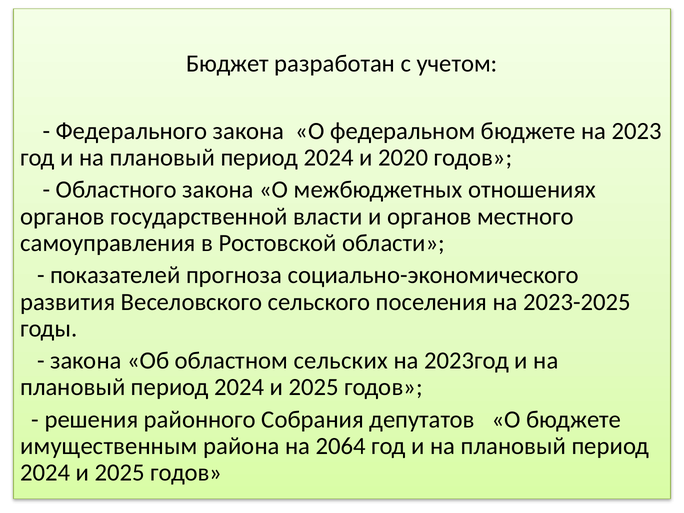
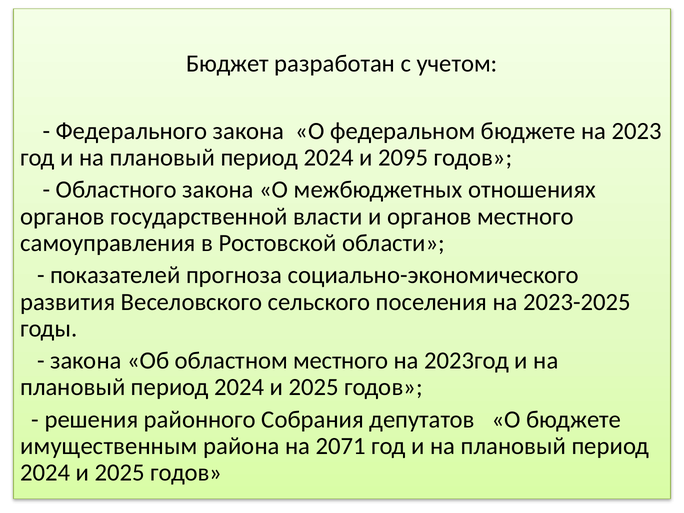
2020: 2020 -> 2095 (403, 158)
областном сельских: сельских -> местного (341, 361)
2064: 2064 -> 2071 (341, 446)
